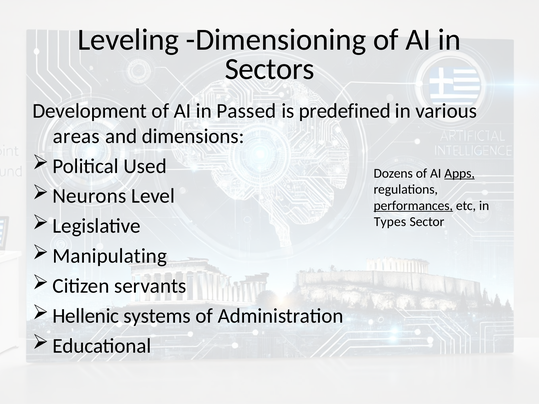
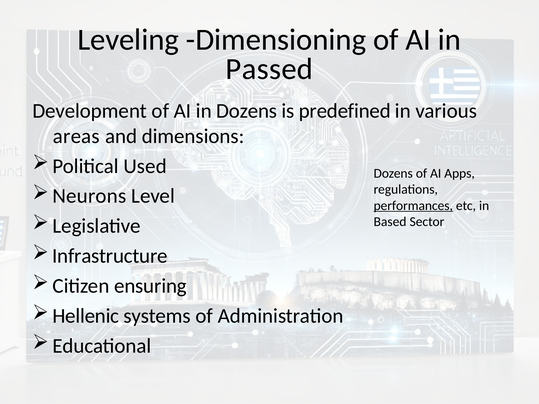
Sectors: Sectors -> Passed (269, 69)
in Passed: Passed -> Dozens (247, 111)
Apps underline: present -> none (460, 173)
Types: Types -> Based (390, 222)
Manipulating: Manipulating -> Infrastructure (110, 256)
servants: servants -> ensuring (150, 286)
